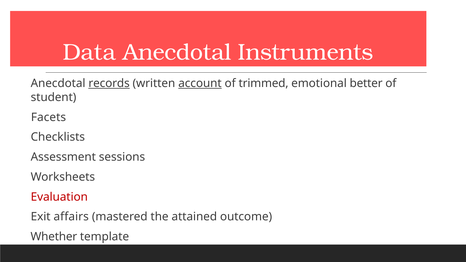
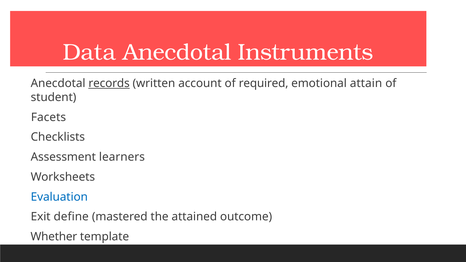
account underline: present -> none (200, 83)
trimmed: trimmed -> required (264, 83)
better: better -> attain (366, 83)
sessions: sessions -> learners (122, 157)
Evaluation colour: red -> blue (59, 197)
affairs: affairs -> define (71, 217)
